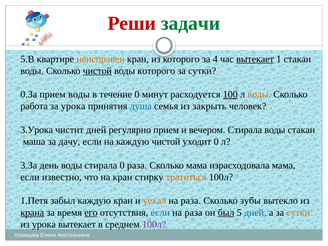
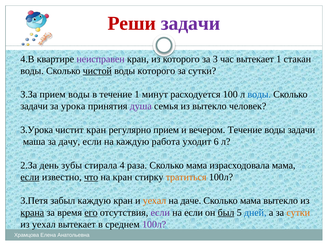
задачи colour: green -> purple (191, 23)
5.В: 5.В -> 4.В (27, 59)
неисправен colour: orange -> purple (101, 59)
4: 4 -> 3 (215, 59)
вытекает underline: present -> none (255, 59)
0.За: 0.За -> 3.За (29, 94)
течение 0: 0 -> 1 (137, 94)
100 underline: present -> none (230, 94)
воды colour: orange -> blue (259, 94)
работа: работа -> задачи (34, 106)
душа colour: blue -> purple (141, 106)
из закрыть: закрыть -> вытекло (209, 106)
чистит дней: дней -> кран (96, 130)
вечером Стирала: Стирала -> Течение (245, 130)
воды стакан: стакан -> задачи (301, 130)
каждую чистой: чистой -> работа (166, 142)
уходит 0: 0 -> 6 (216, 142)
3.За: 3.За -> 2.За (29, 165)
день воды: воды -> зубы (72, 165)
стирала 0: 0 -> 4 (122, 165)
если underline: none -> present (30, 177)
что underline: none -> present (91, 177)
1.Петя: 1.Петя -> 3.Петя (34, 201)
раза: раза -> даче (191, 201)
зубы: зубы -> мама (251, 201)
если colour: blue -> purple (160, 213)
раза: раза -> если (194, 213)
из урока: урока -> уехал (44, 224)
